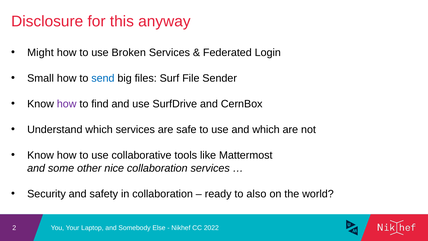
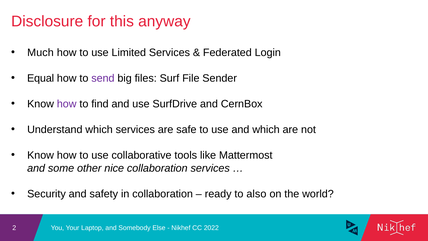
Might: Might -> Much (40, 52)
Broken: Broken -> Limited (129, 52)
Small: Small -> Equal (41, 78)
send colour: blue -> purple (103, 78)
